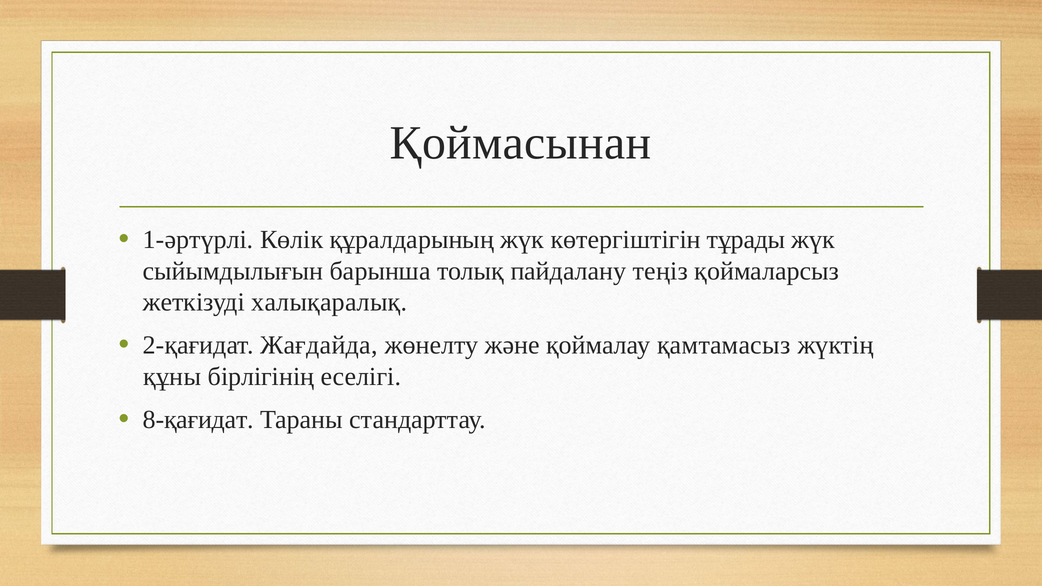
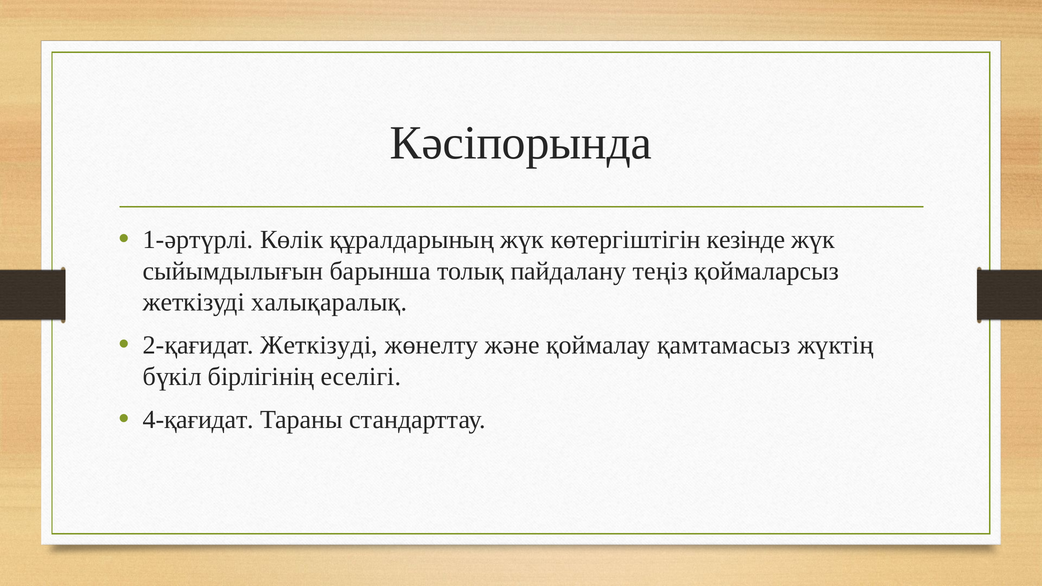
Қоймасынан: Қоймасынан -> Кәсіпорында (521, 143)
тұрады: тұрады -> кезінде (746, 240)
2-қағидат Жағдайда: Жағдайда -> Жеткізуді (319, 345)
құны: құны -> бүкіл (172, 377)
8-қағидат: 8-қағидат -> 4-қағидат (198, 420)
